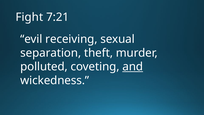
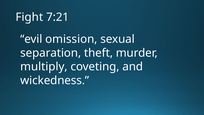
receiving: receiving -> omission (71, 39)
polluted: polluted -> multiply (44, 67)
and underline: present -> none (133, 67)
